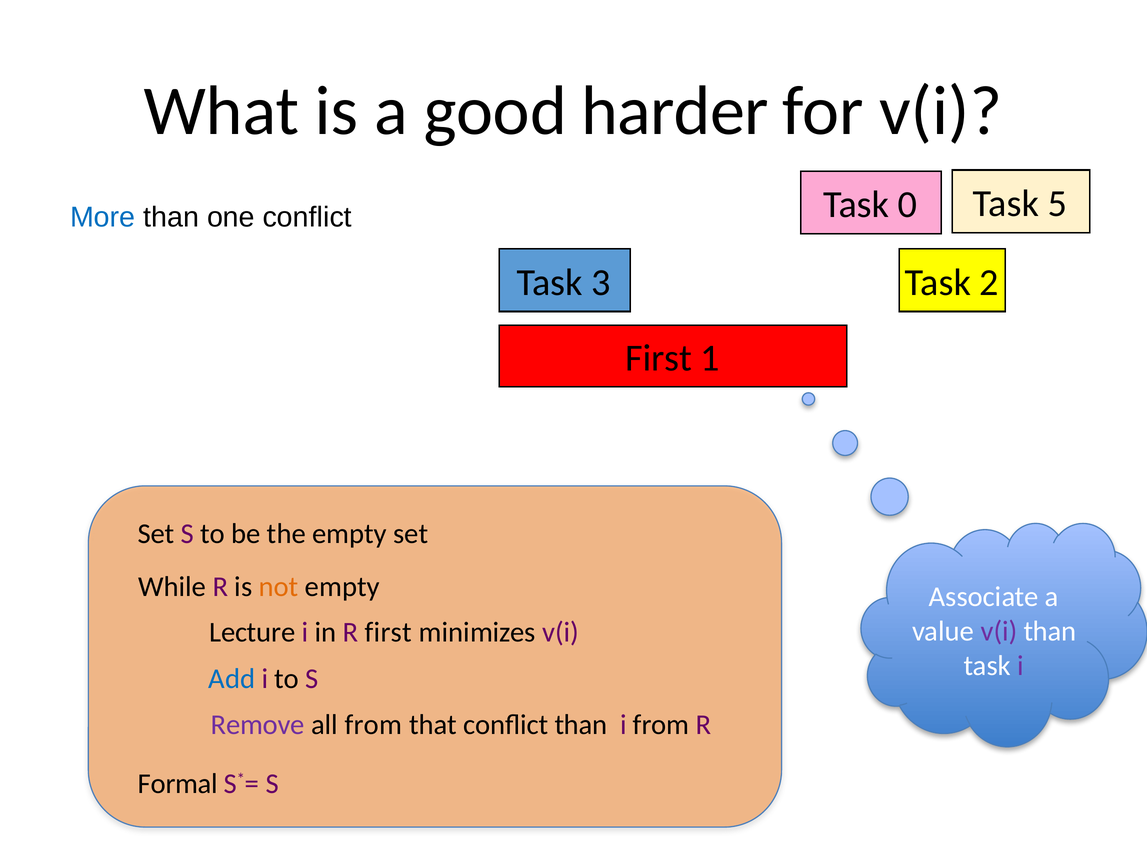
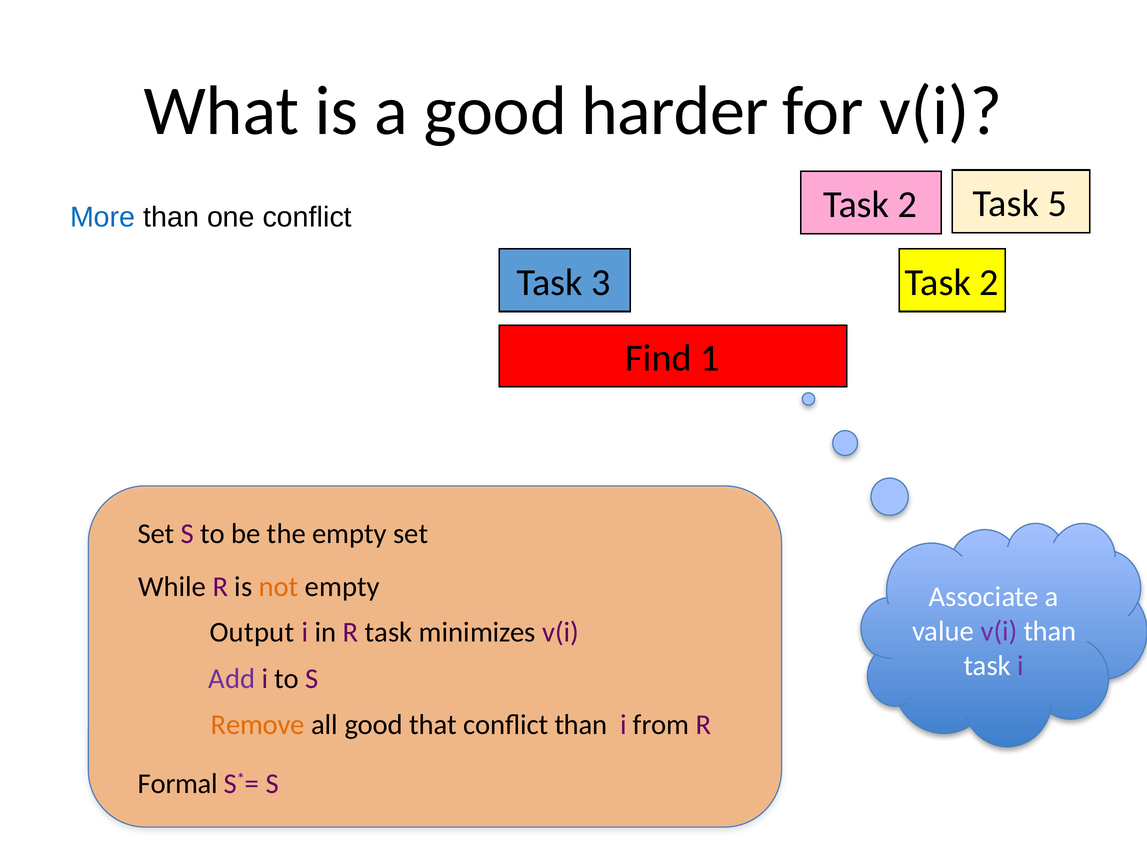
0: 0 -> 2 (907, 205)
First: First -> Find (659, 358)
Lecture: Lecture -> Output (252, 632)
R first: first -> task (389, 632)
Add colour: blue -> purple (232, 679)
Remove colour: purple -> orange (258, 725)
all from: from -> good (374, 725)
